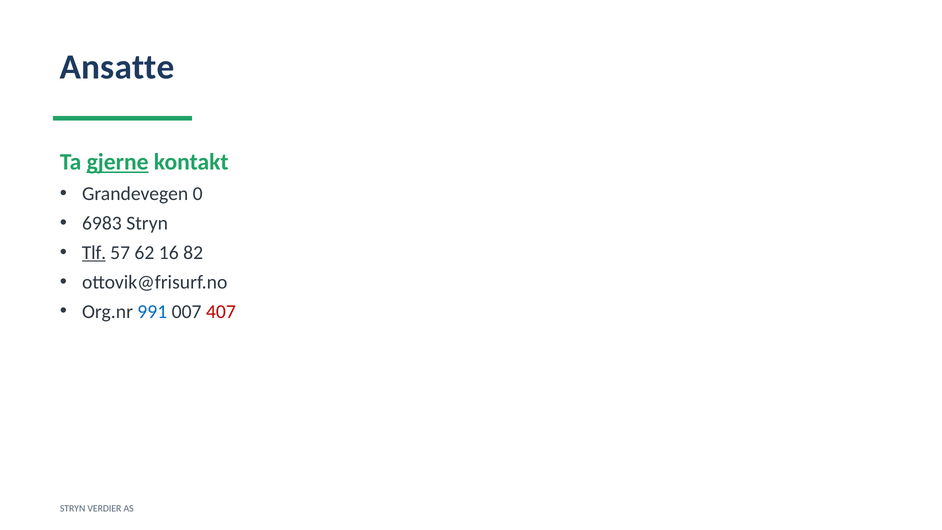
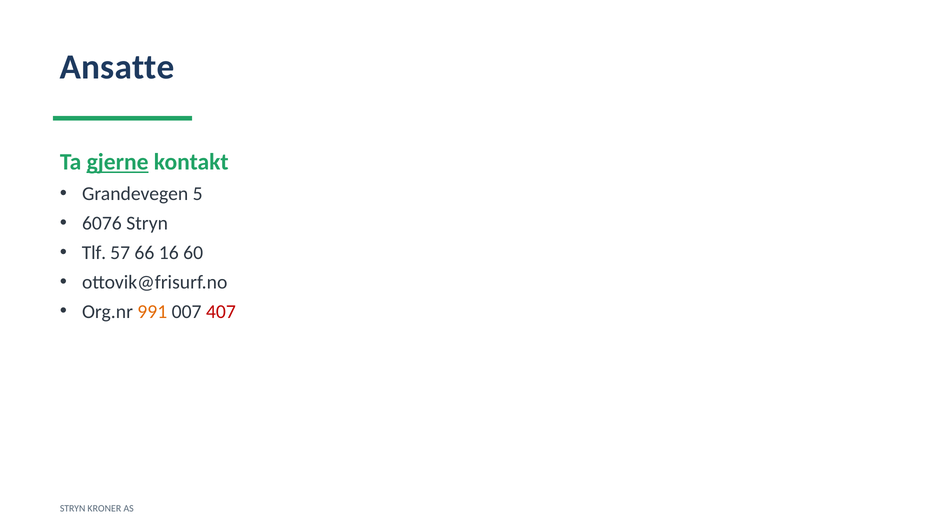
0: 0 -> 5 (198, 194)
6983: 6983 -> 6076 (102, 223)
Tlf underline: present -> none (94, 253)
62: 62 -> 66 (144, 253)
82: 82 -> 60 (193, 253)
991 colour: blue -> orange (152, 312)
VERDIER: VERDIER -> KRONER (104, 508)
